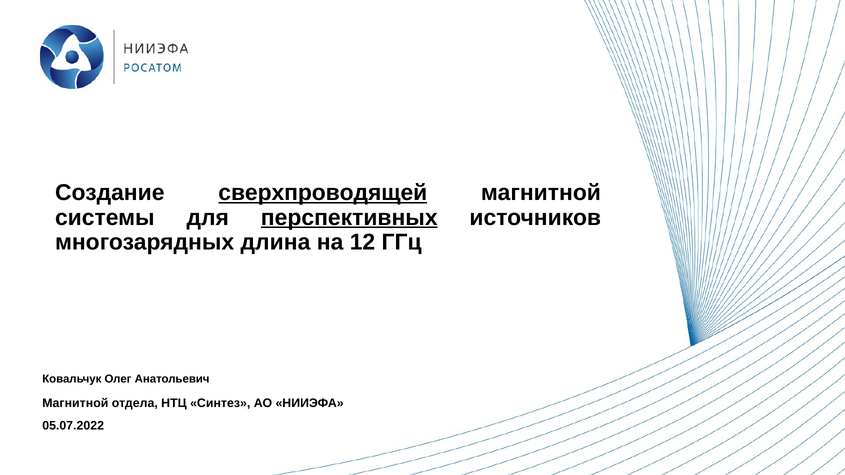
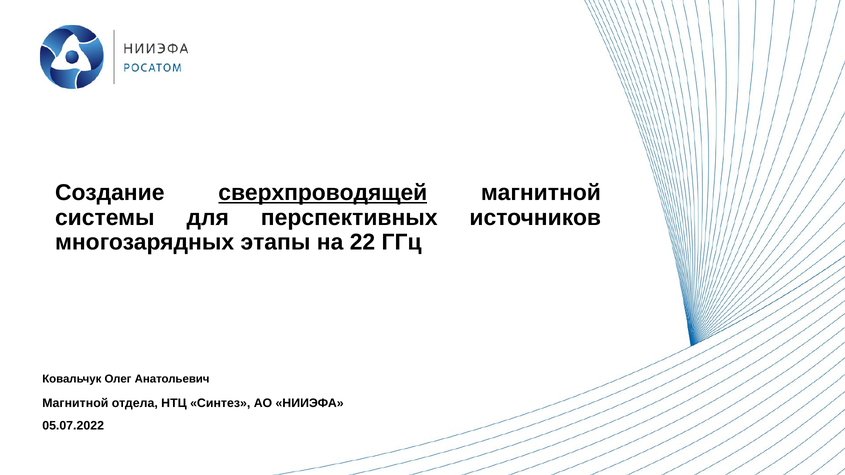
перспективных underline: present -> none (349, 218)
длина: длина -> этапы (276, 242)
12: 12 -> 22 (362, 242)
